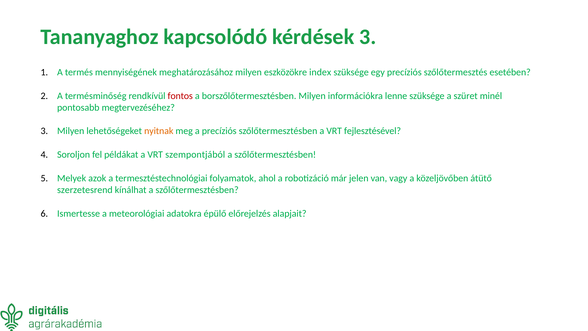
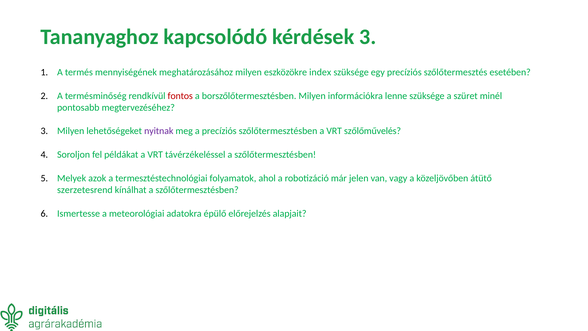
nyitnak colour: orange -> purple (159, 131)
fejlesztésével: fejlesztésével -> szőlőművelés (373, 131)
szempontjából: szempontjából -> távérzékeléssel (195, 155)
